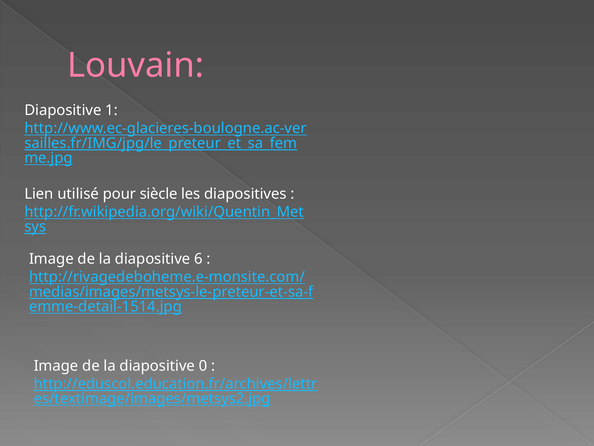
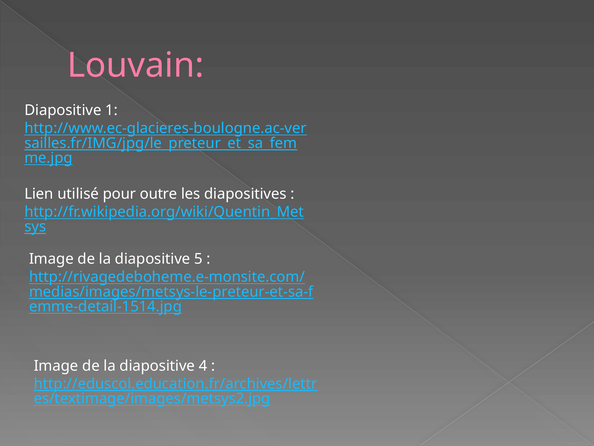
siècle: siècle -> outre (159, 194)
6: 6 -> 5 (198, 259)
0: 0 -> 4 (203, 366)
